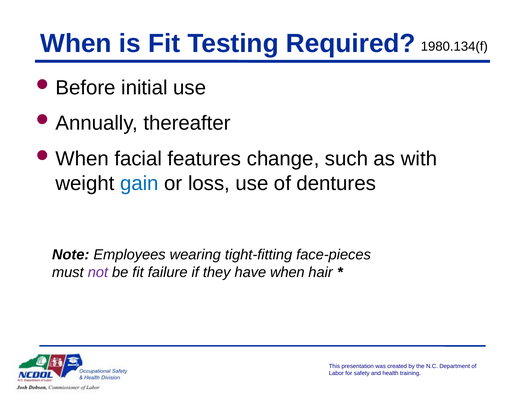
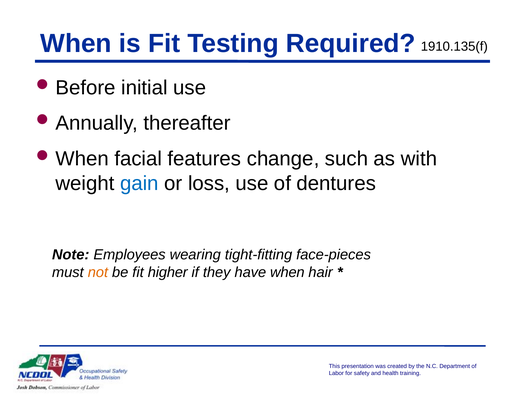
1980.134(f: 1980.134(f -> 1910.135(f (454, 46)
not colour: purple -> orange (98, 272)
failure: failure -> higher (168, 272)
